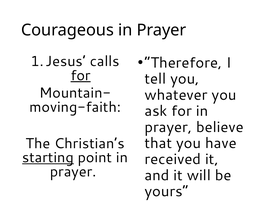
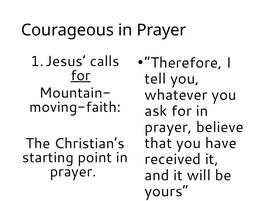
starting underline: present -> none (48, 157)
